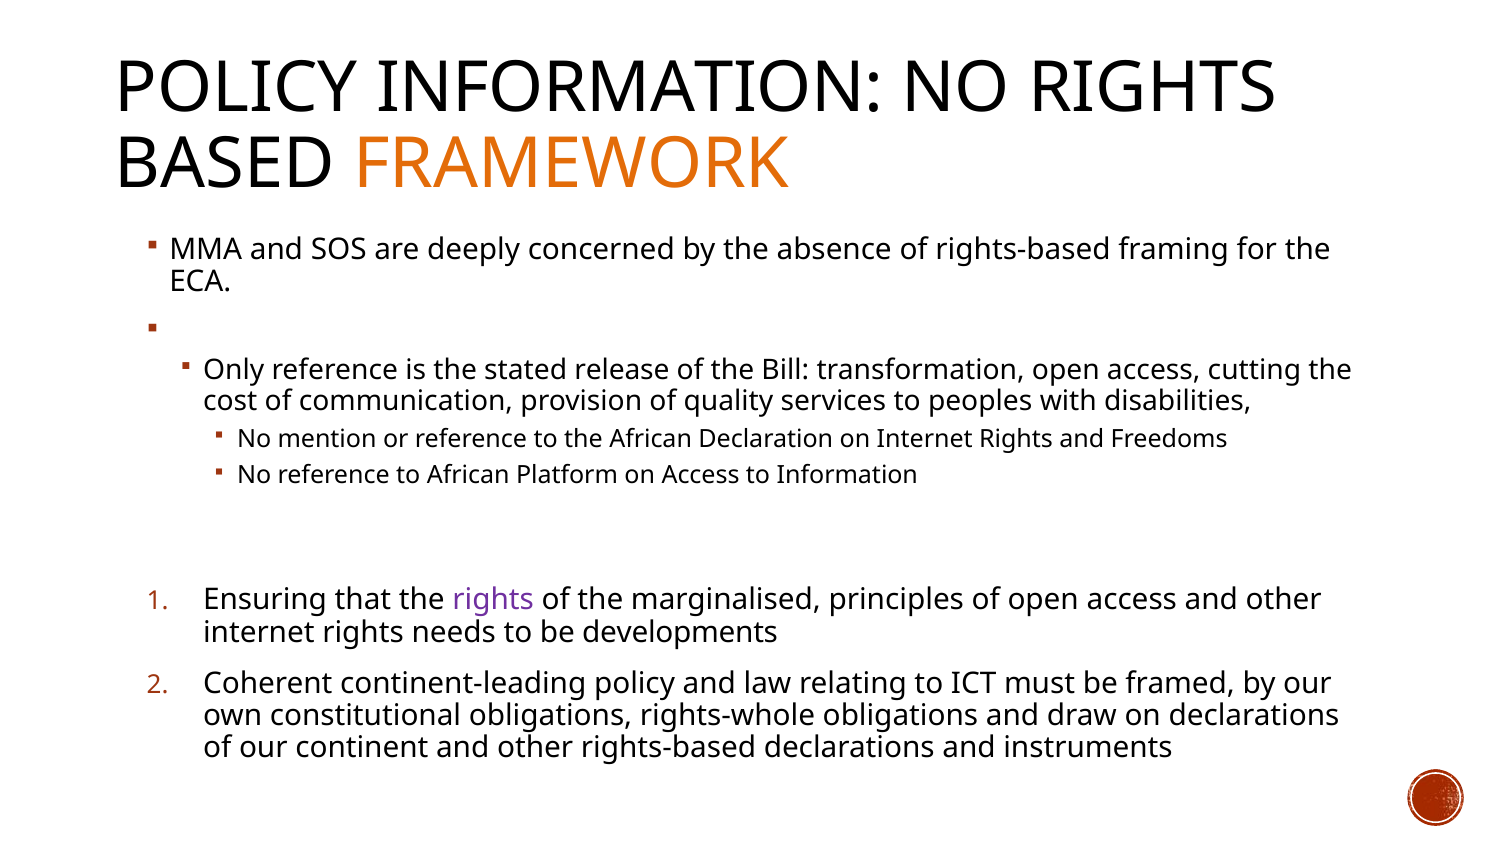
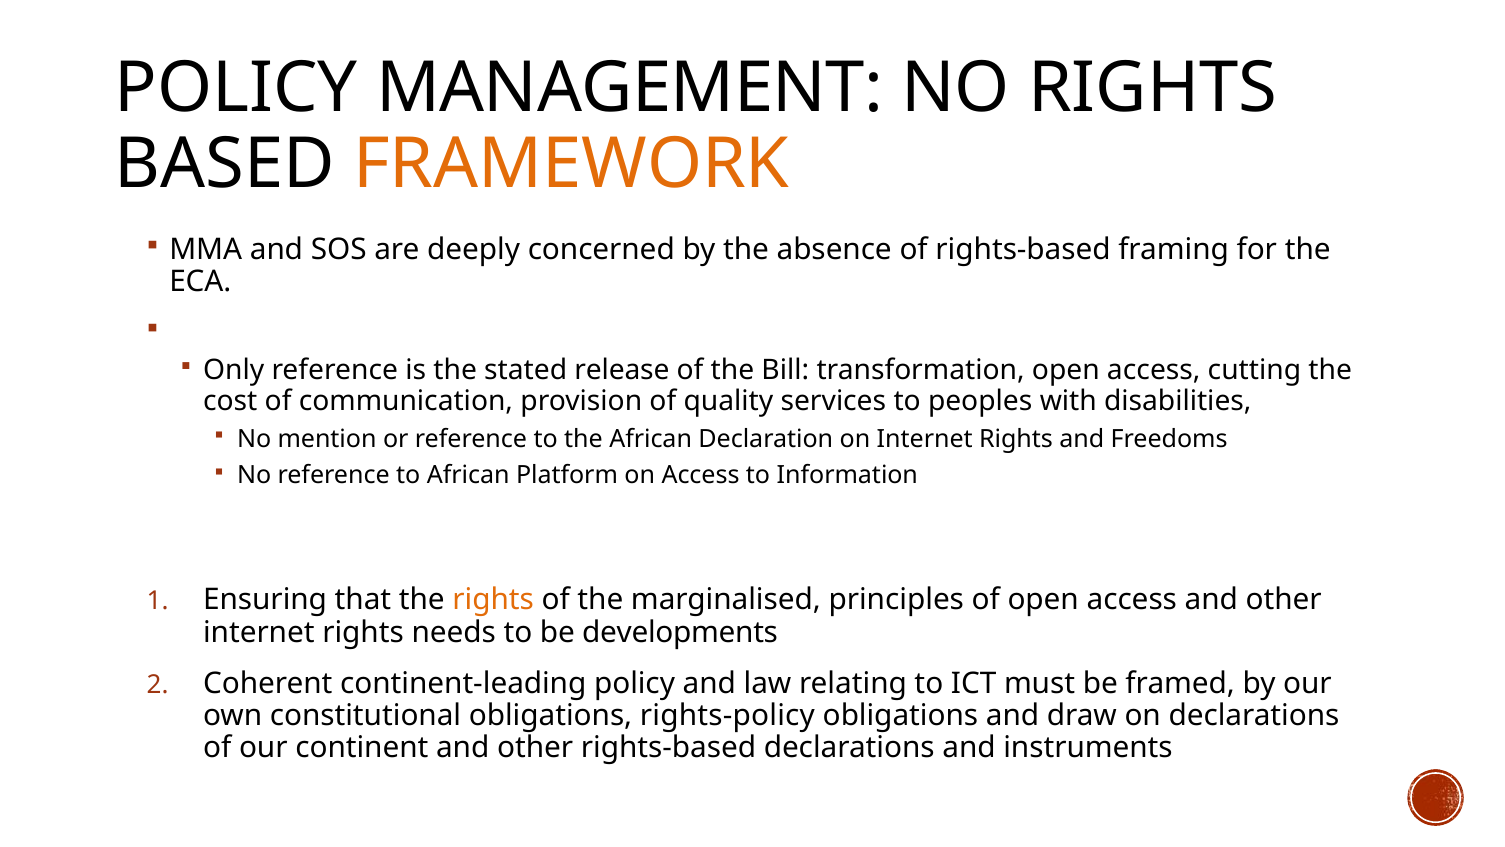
POLICY INFORMATION: INFORMATION -> MANAGEMENT (630, 88)
rights colour: purple -> orange (493, 600)
rights-whole: rights-whole -> rights-policy (727, 715)
